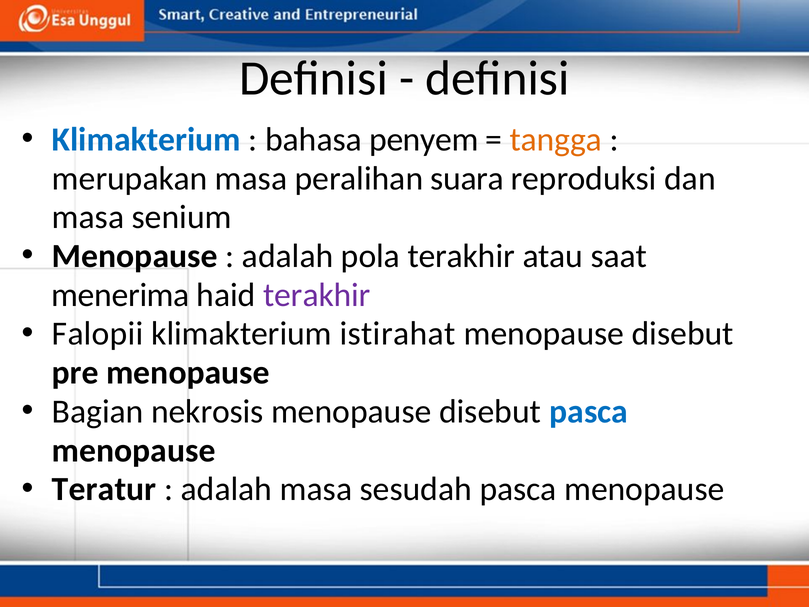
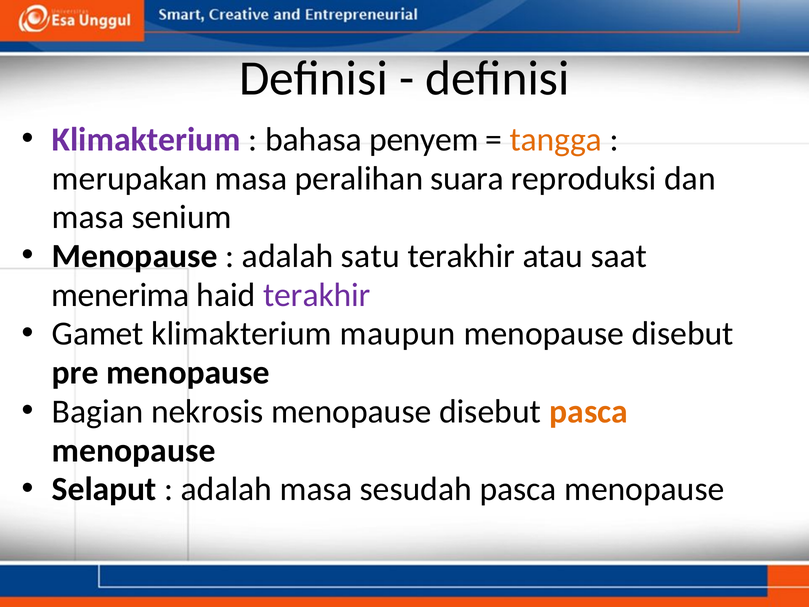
Klimakterium colour: blue -> purple (146, 140)
pola: pola -> satu (370, 256)
Falopii: Falopii -> Gamet (98, 334)
istirahat: istirahat -> maupun (398, 334)
pasca colour: blue -> orange (589, 411)
Teratur: Teratur -> Selaput (104, 489)
